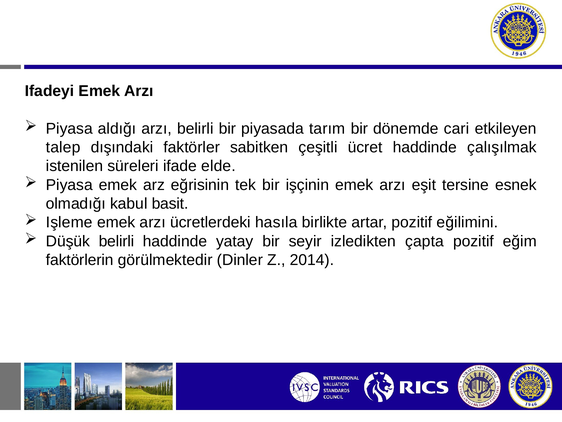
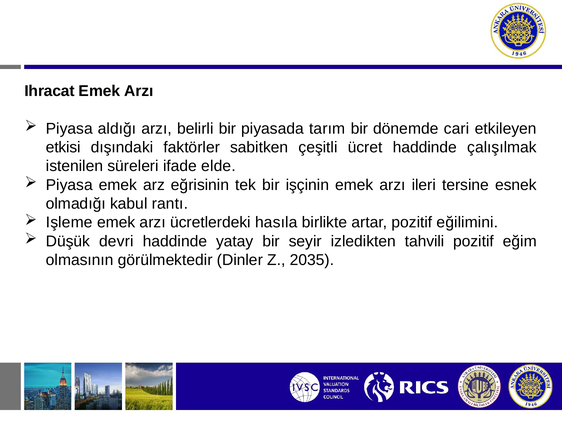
Ifadeyi: Ifadeyi -> Ihracat (50, 91)
talep: talep -> etkisi (63, 147)
eşit: eşit -> ileri (424, 185)
basit: basit -> rantı (170, 203)
Düşük belirli: belirli -> devri (116, 241)
çapta: çapta -> tahvili (425, 241)
faktörlerin: faktörlerin -> olmasının (80, 260)
2014: 2014 -> 2035 (312, 260)
